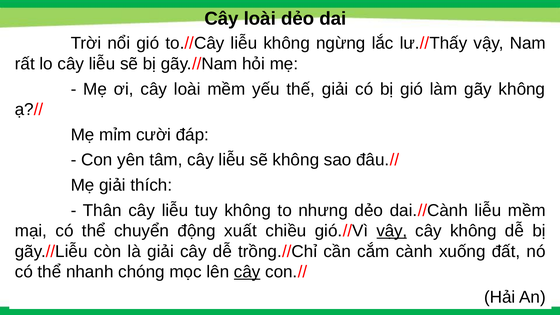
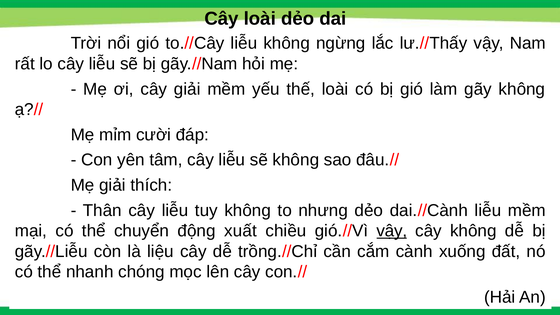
ơi cây loài: loài -> giải (187, 89)
thế giải: giải -> loài (335, 89)
giải: giải -> liệu (161, 251)
cây underline: present -> none (247, 272)
